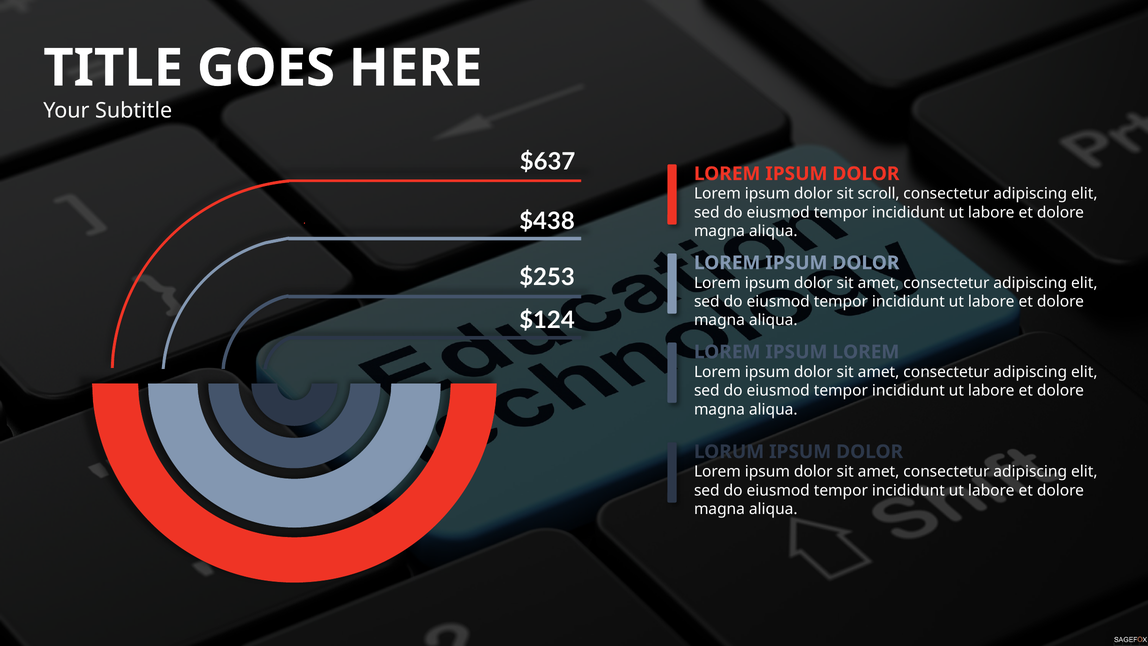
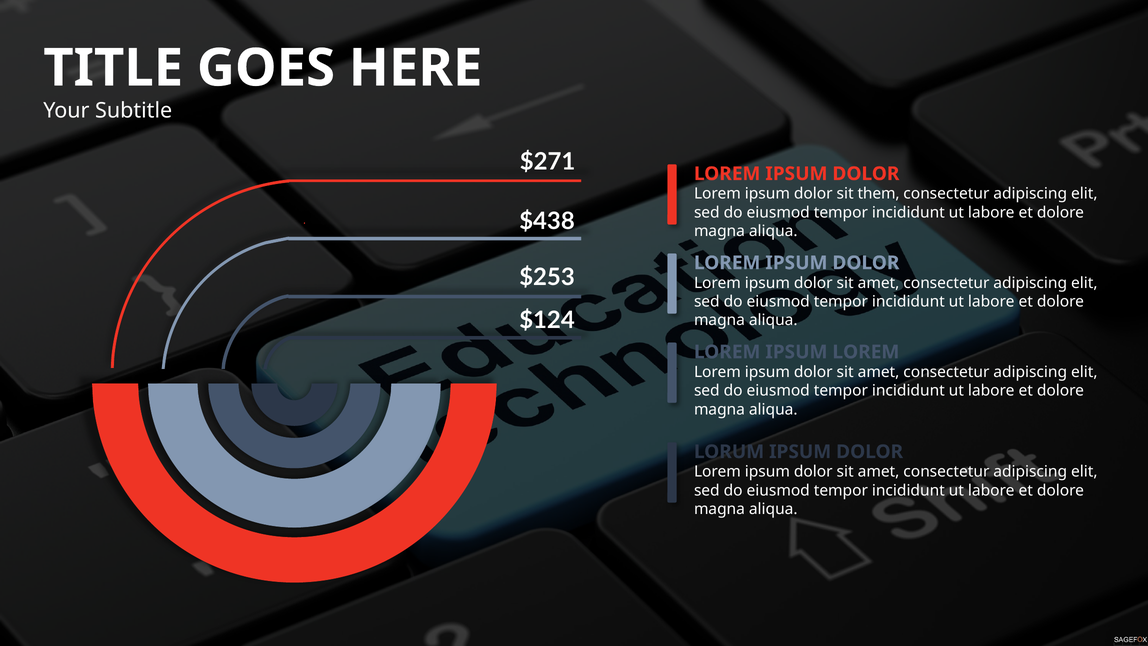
$637: $637 -> $271 (548, 162)
scroll: scroll -> them (879, 194)
